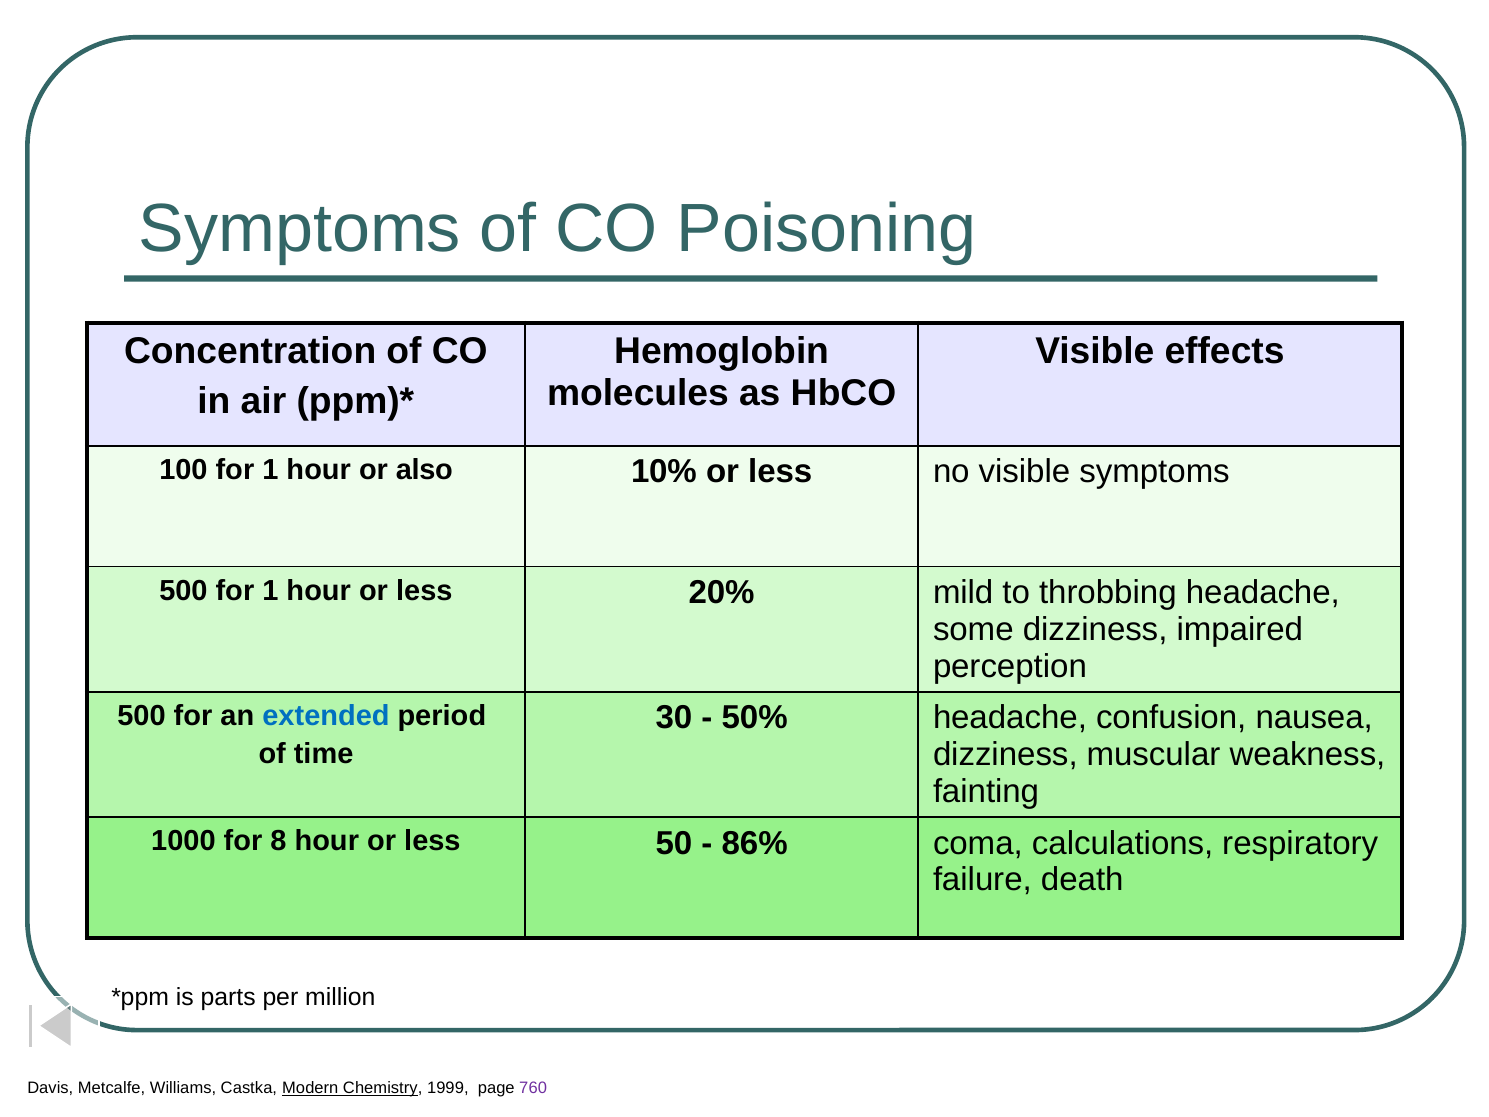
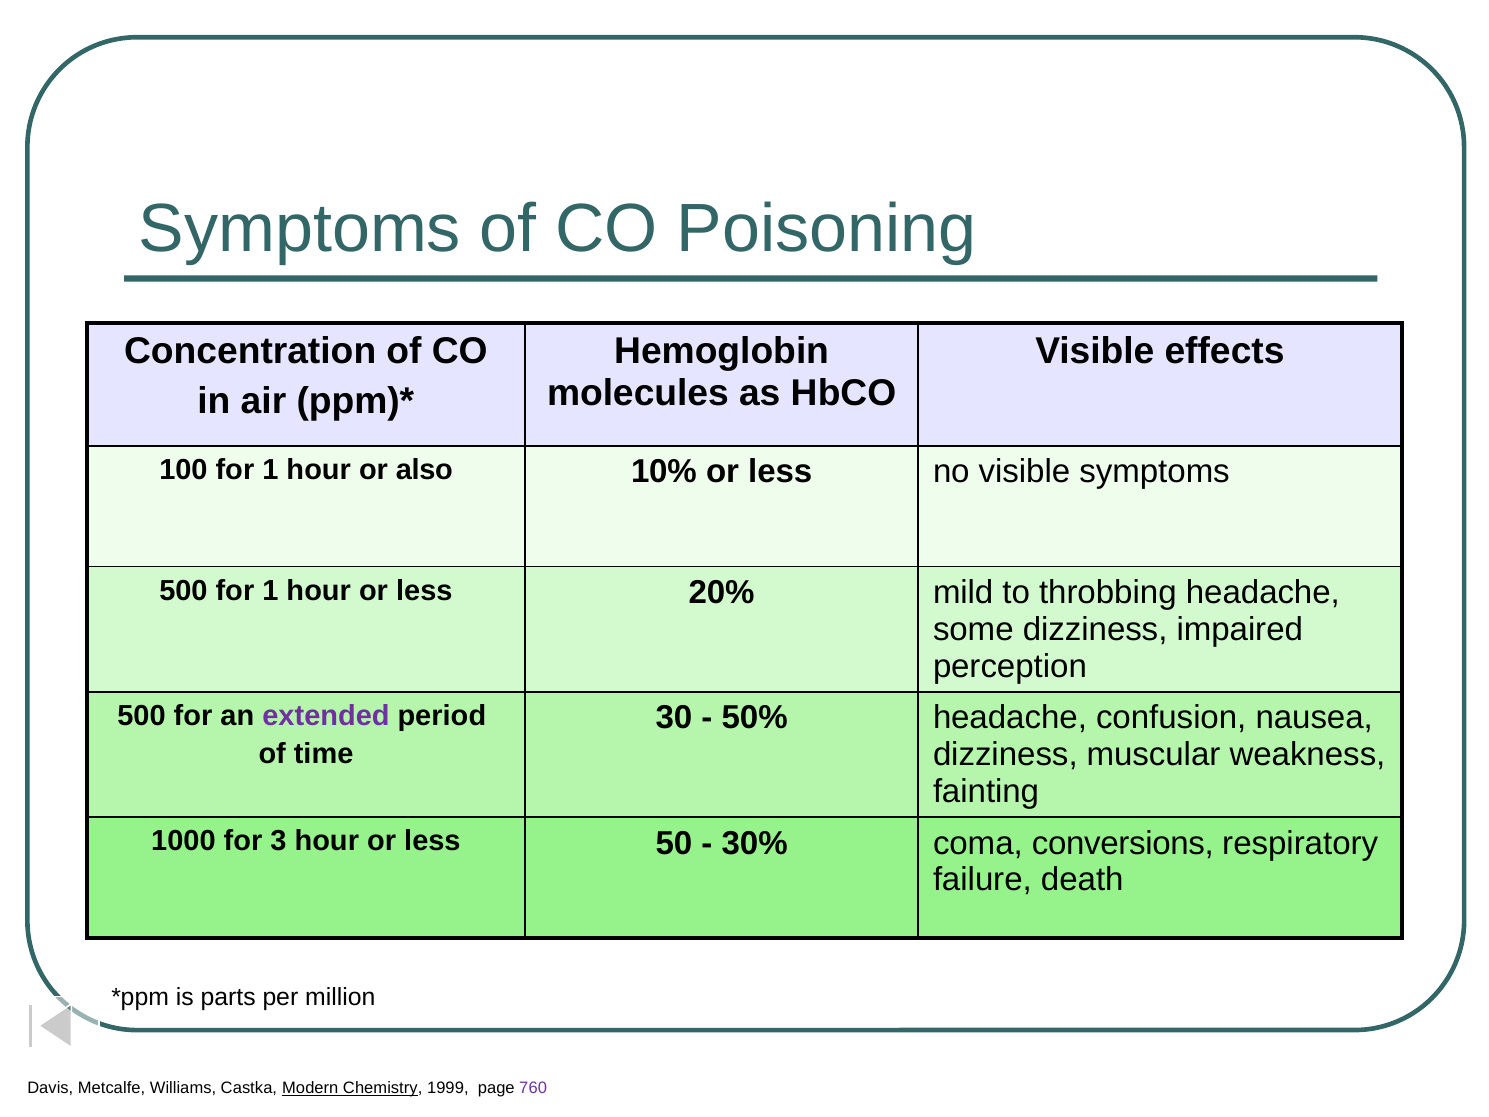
extended colour: blue -> purple (326, 716)
8: 8 -> 3 (278, 841)
86%: 86% -> 30% (755, 843)
calculations: calculations -> conversions (1123, 843)
